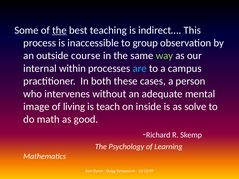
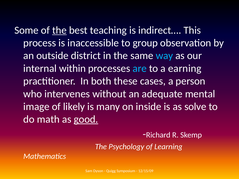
course: course -> district (86, 56)
way colour: light green -> light blue (164, 56)
campus: campus -> earning (185, 68)
living: living -> likely (74, 107)
teach: teach -> many (108, 107)
good underline: none -> present (86, 119)
